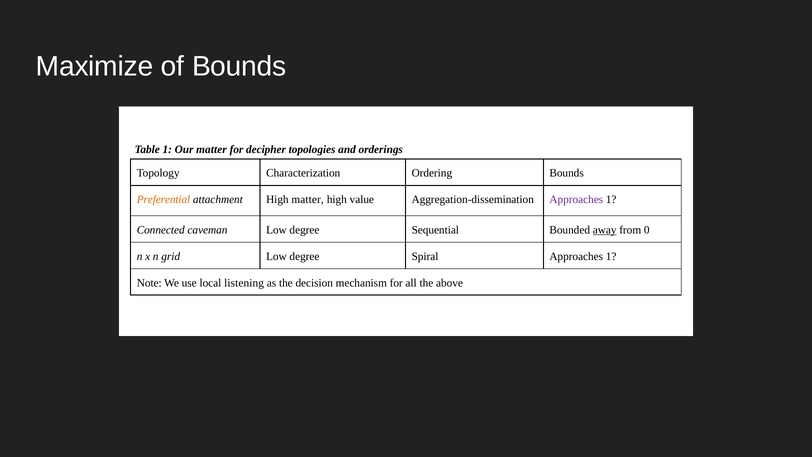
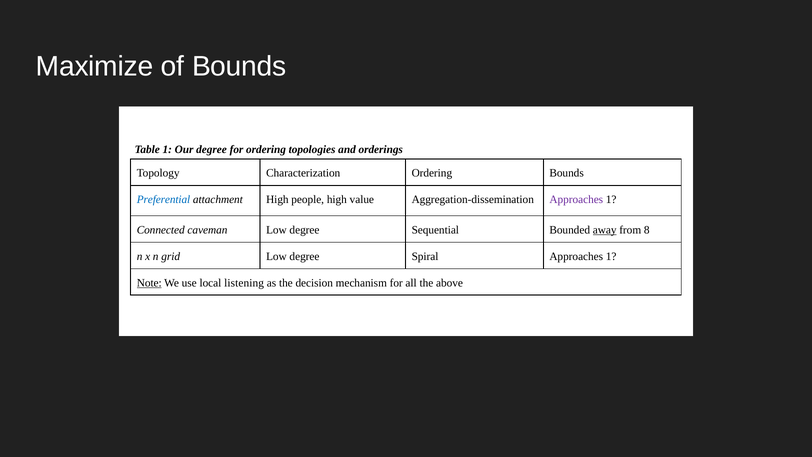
Our matter: matter -> degree (212, 149)
for decipher: decipher -> ordering (266, 149)
Preferential colour: orange -> blue (163, 199)
High matter: matter -> people (308, 199)
0: 0 -> 8 (647, 230)
Note underline: none -> present (149, 283)
